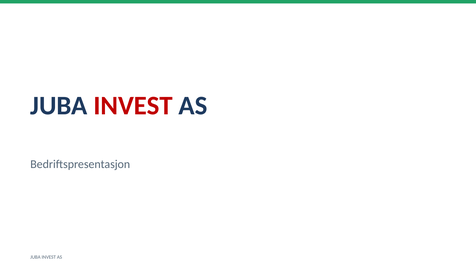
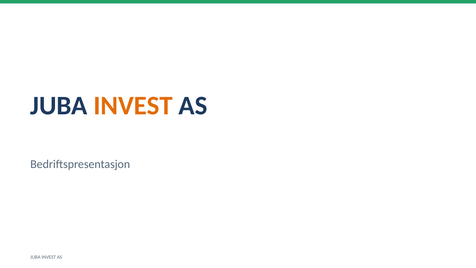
INVEST colour: red -> orange (133, 106)
